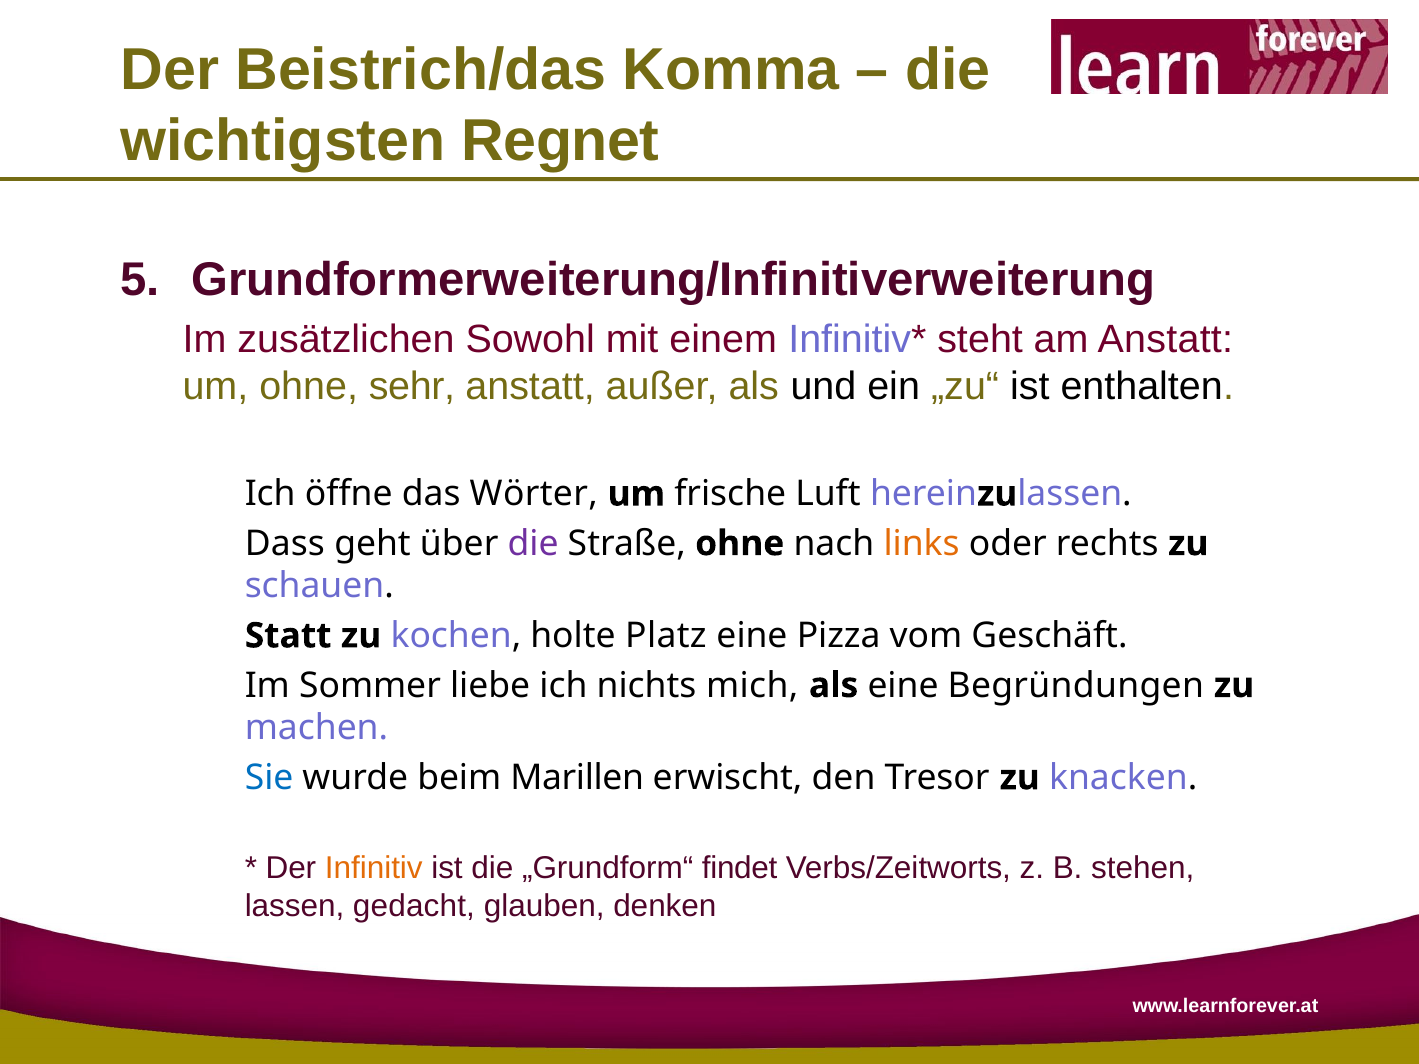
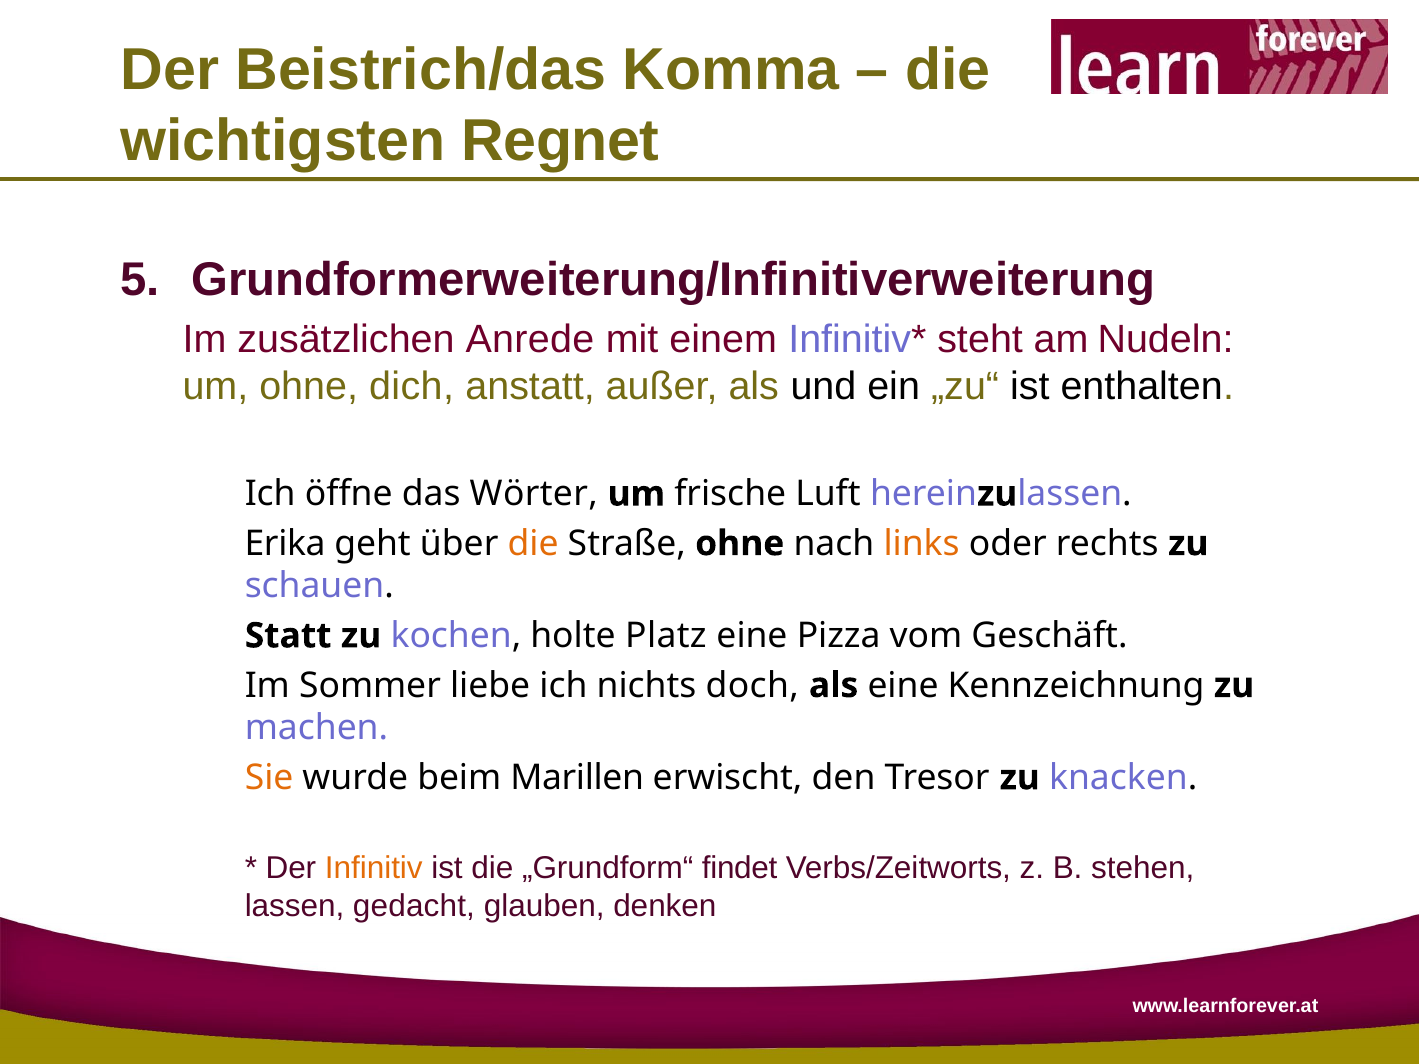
Sowohl: Sowohl -> Anrede (530, 340)
am Anstatt: Anstatt -> Nudeln (1165, 340)
sehr: sehr -> dich (412, 387)
Dass: Dass -> Erika (285, 544)
die colour: purple -> orange (533, 544)
mich: mich -> doch (752, 686)
Begründungen: Begründungen -> Kennzeichnung (1076, 686)
Sie colour: blue -> orange (269, 778)
